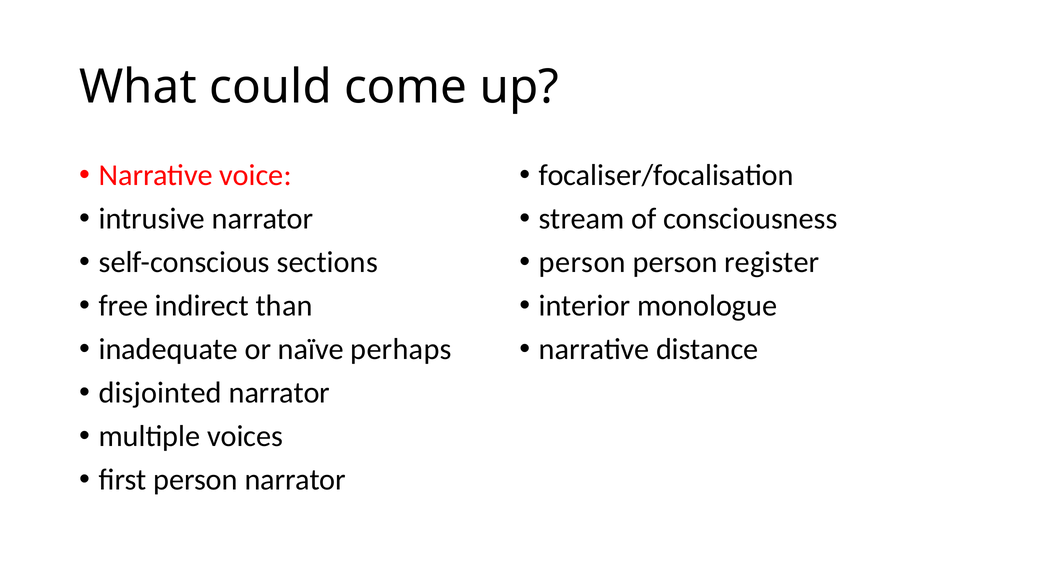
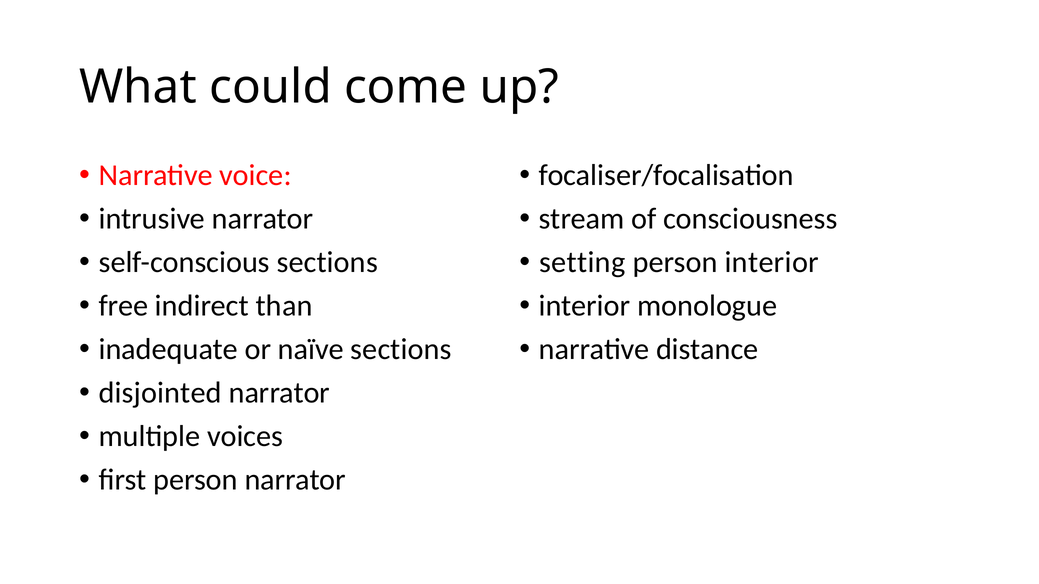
person: person -> setting (582, 263)
person register: register -> interior (772, 263)
naïve perhaps: perhaps -> sections (401, 350)
